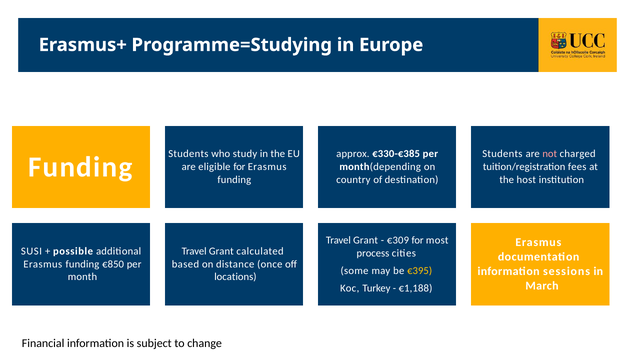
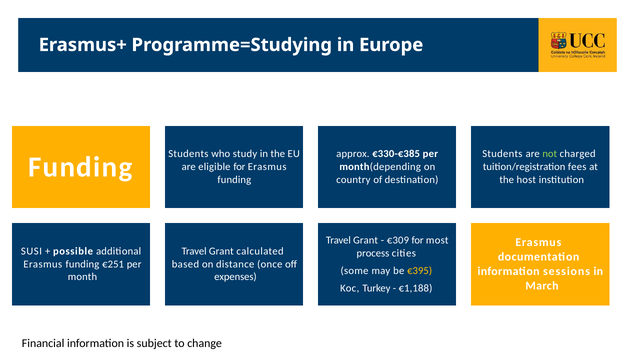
not colour: pink -> light green (550, 154)
€850: €850 -> €251 (113, 264)
locations: locations -> expenses (235, 277)
